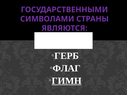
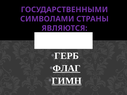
ФЛАГ underline: none -> present (67, 68)
